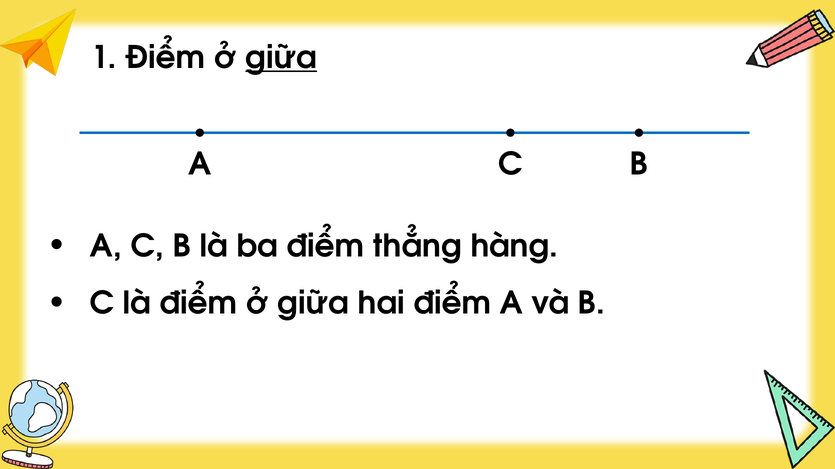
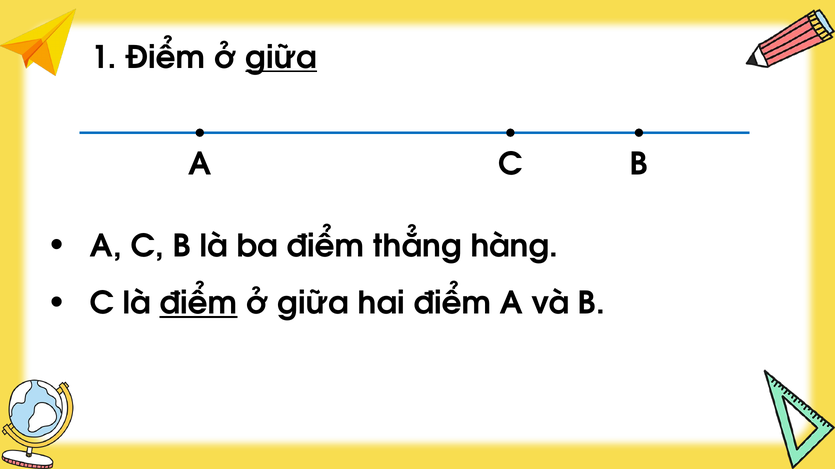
điểm underline: none -> present (198, 304)
